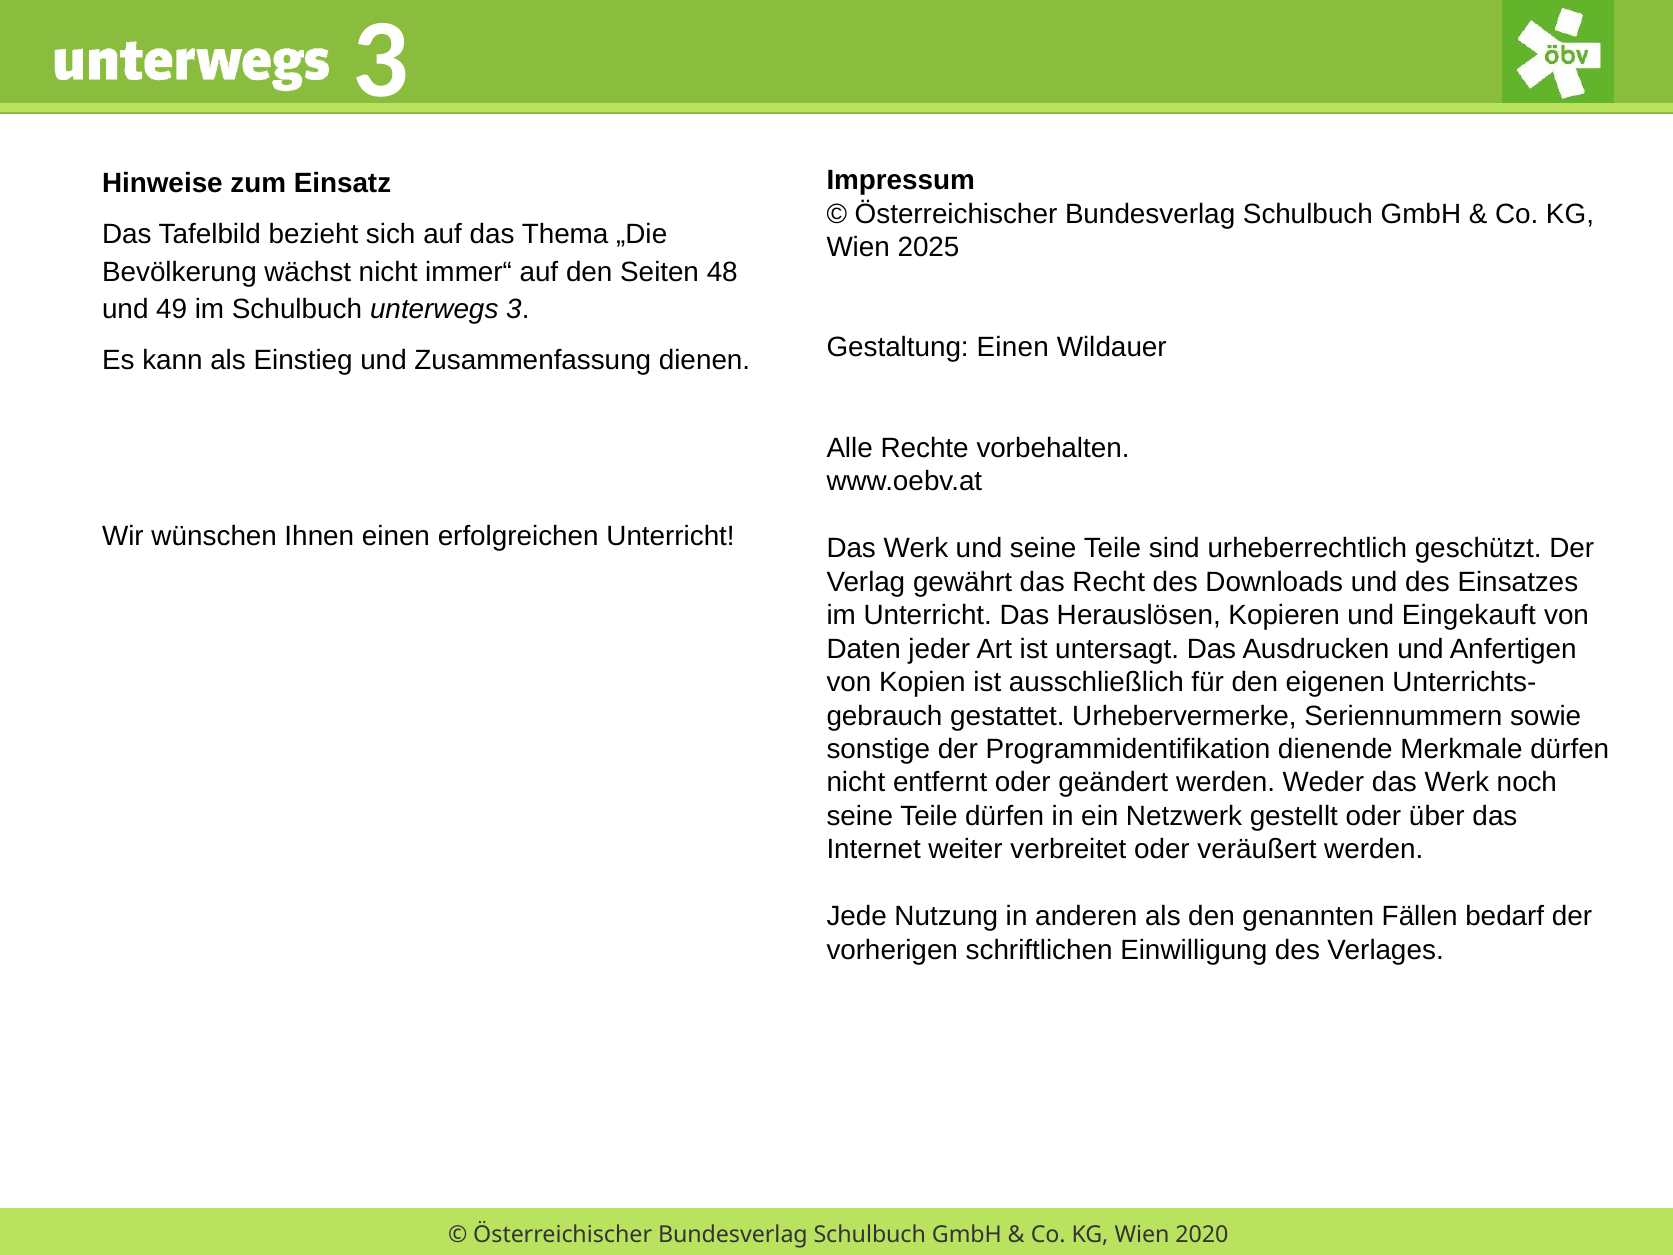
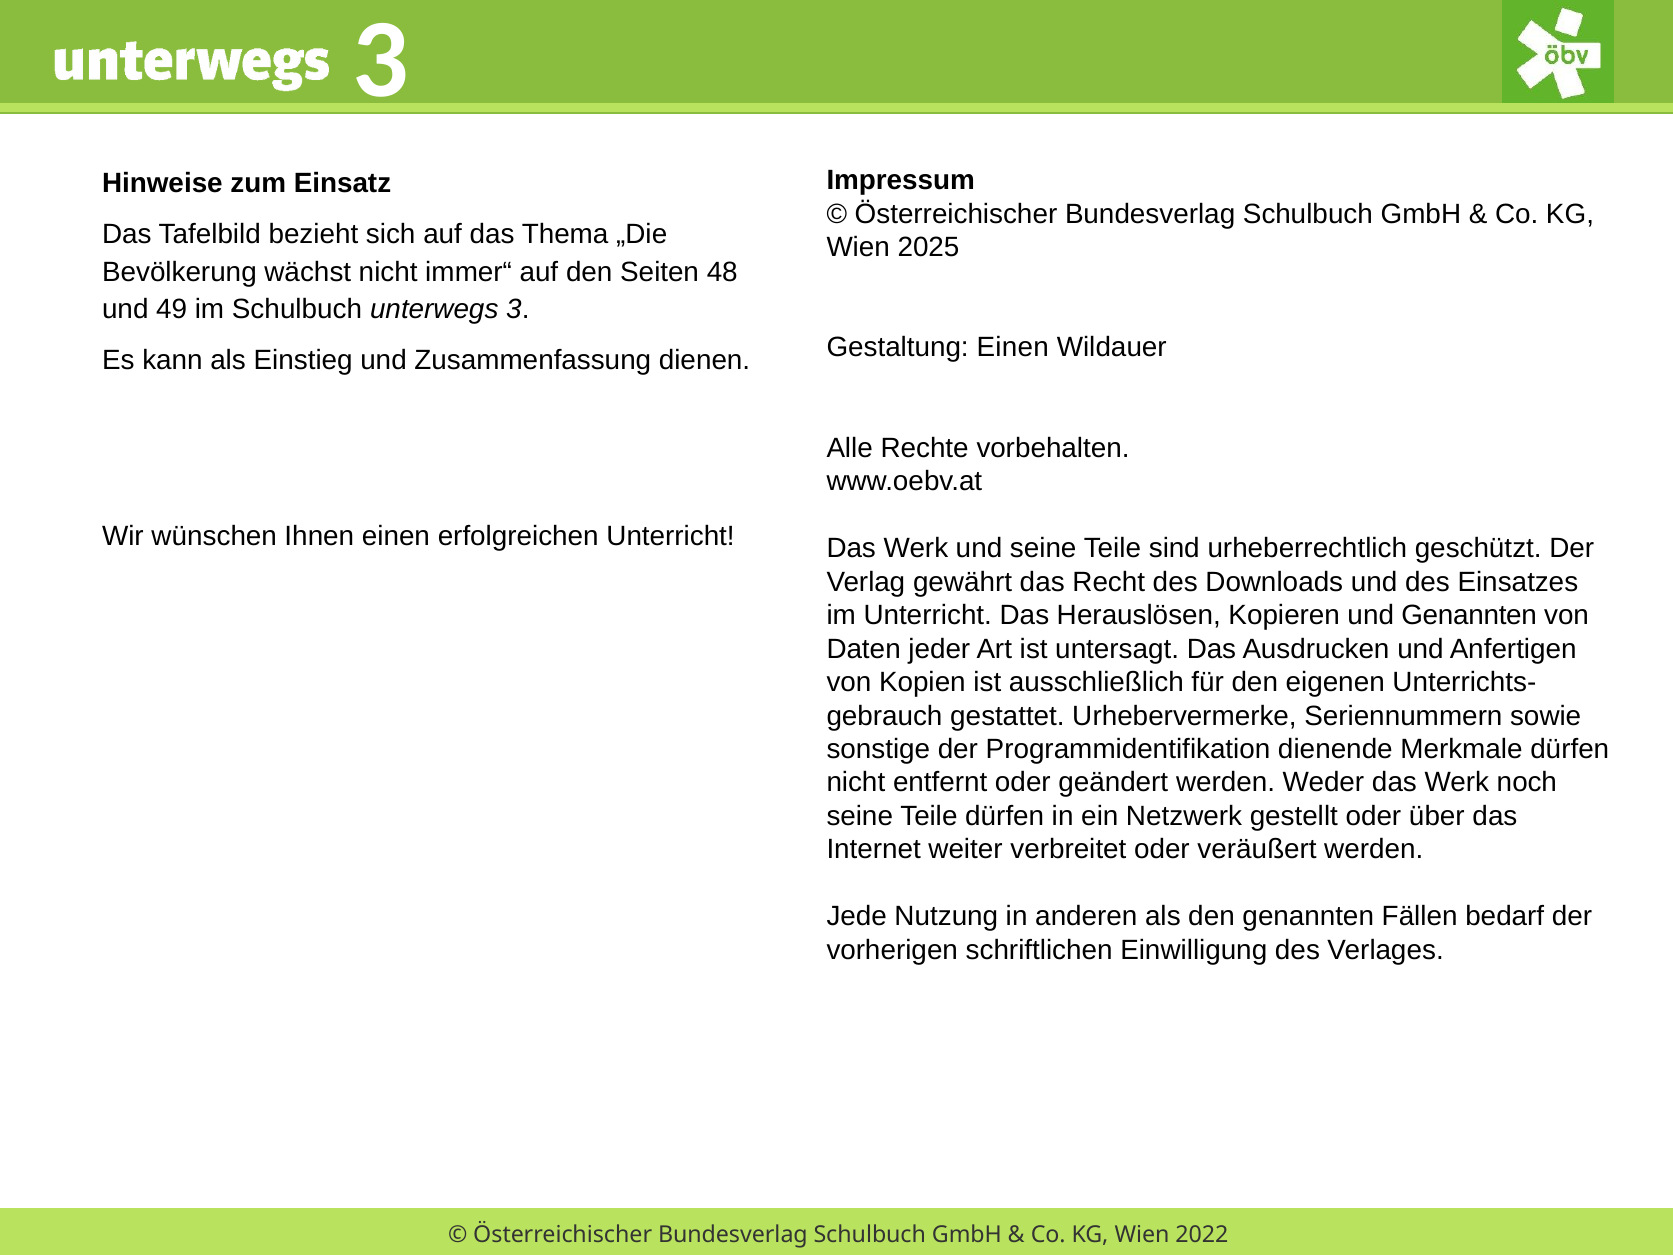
und Eingekauft: Eingekauft -> Genannten (1469, 615)
2020: 2020 -> 2022 (1202, 1235)
